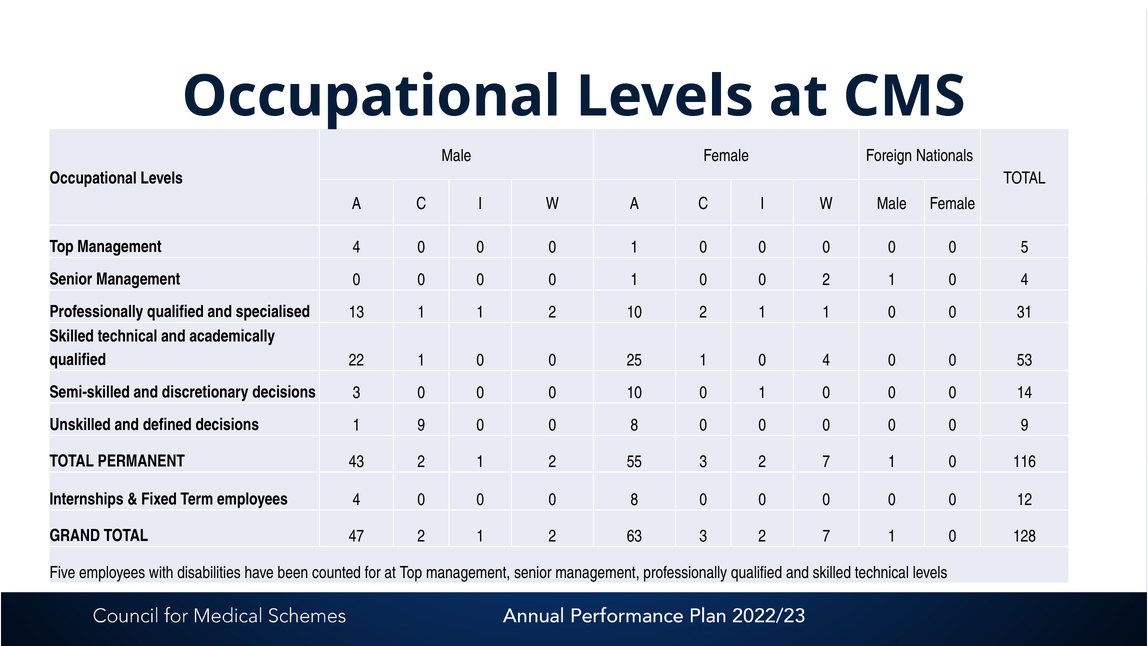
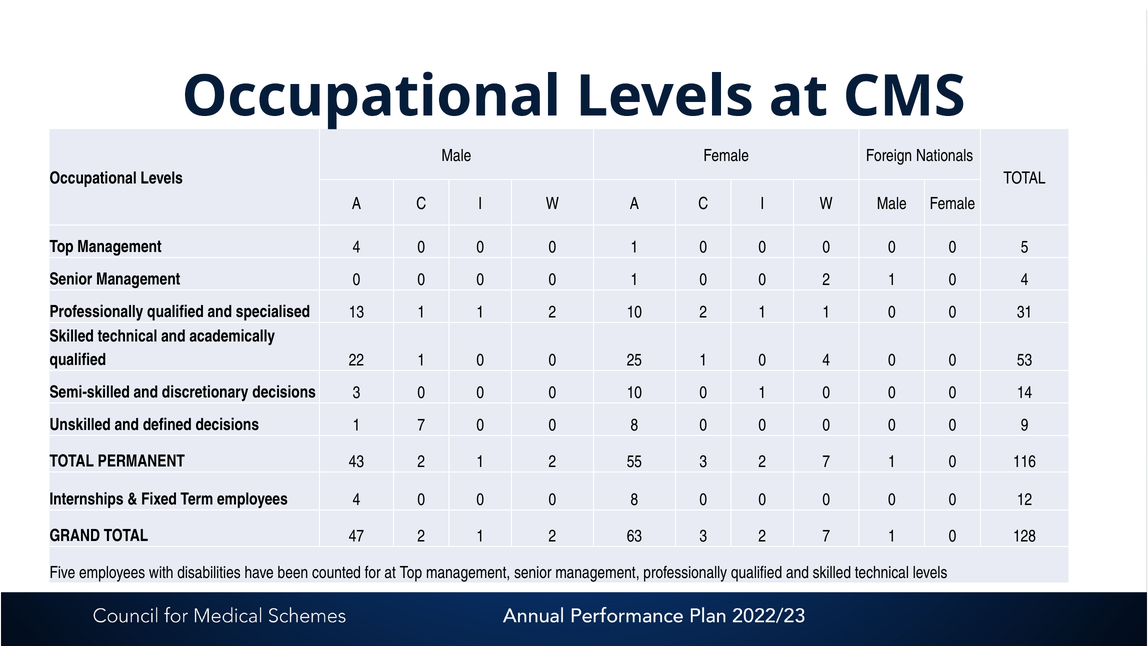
1 9: 9 -> 7 (421, 425)
